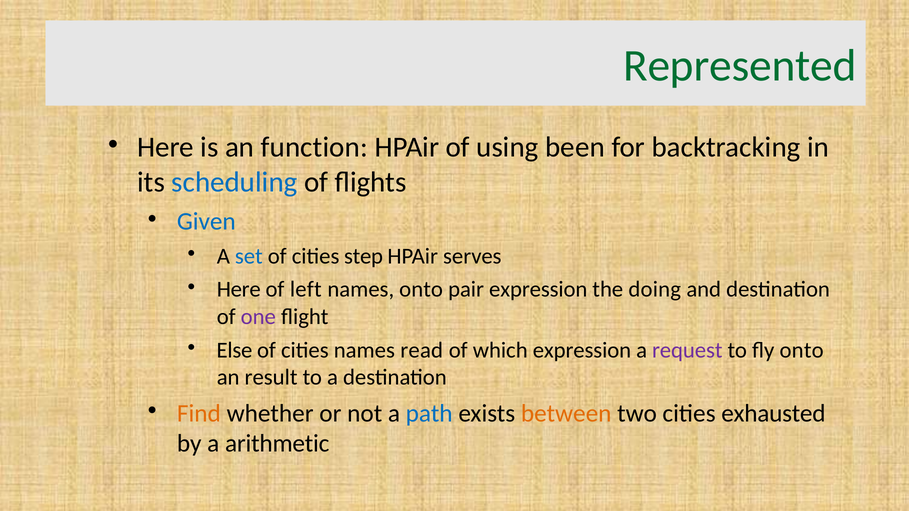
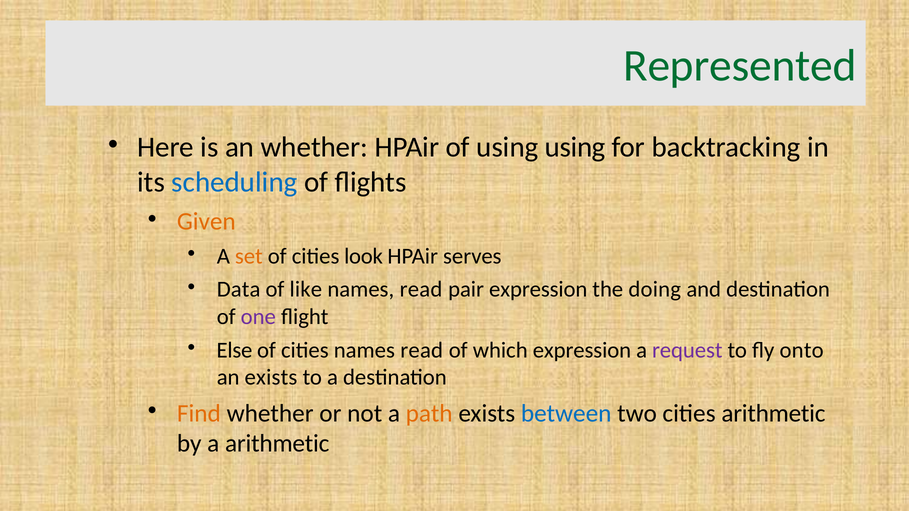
an function: function -> whether (314, 147)
using been: been -> using (575, 147)
Given colour: blue -> orange (206, 222)
set colour: blue -> orange (249, 256)
step: step -> look (364, 256)
Here: Here -> Data (239, 290)
left: left -> like (306, 290)
onto: onto -> read (421, 290)
an result: result -> exists (271, 378)
path colour: blue -> orange (429, 414)
between colour: orange -> blue (566, 414)
cities exhausted: exhausted -> arithmetic (773, 414)
